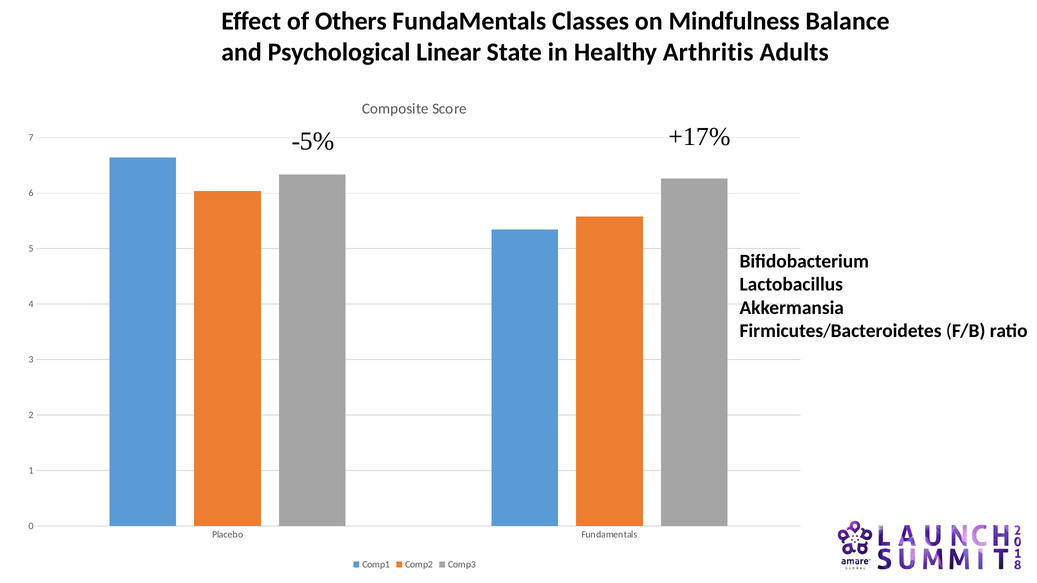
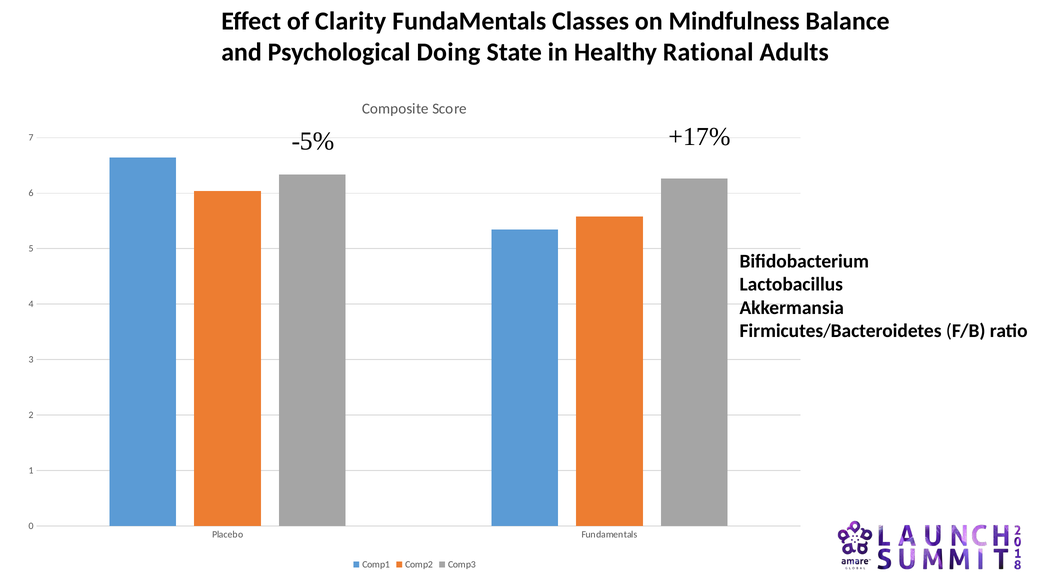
Others: Others -> Clarity (351, 21)
Linear: Linear -> Doing (448, 52)
Arthritis: Arthritis -> Rational (708, 52)
